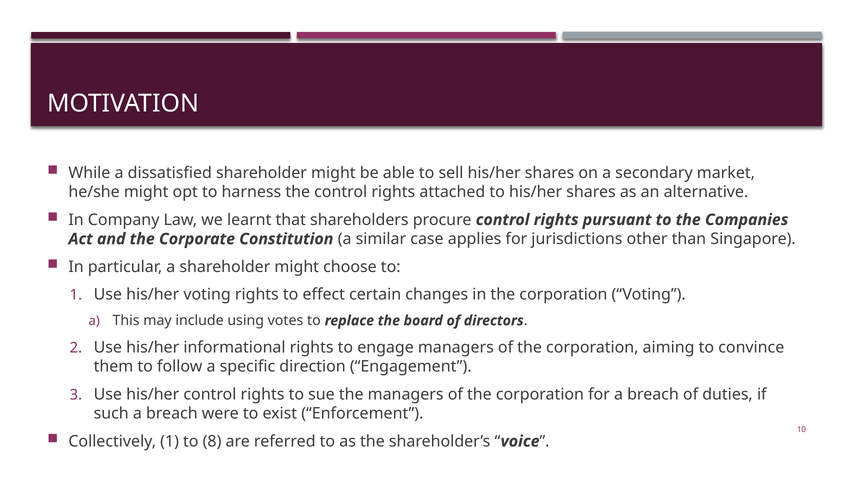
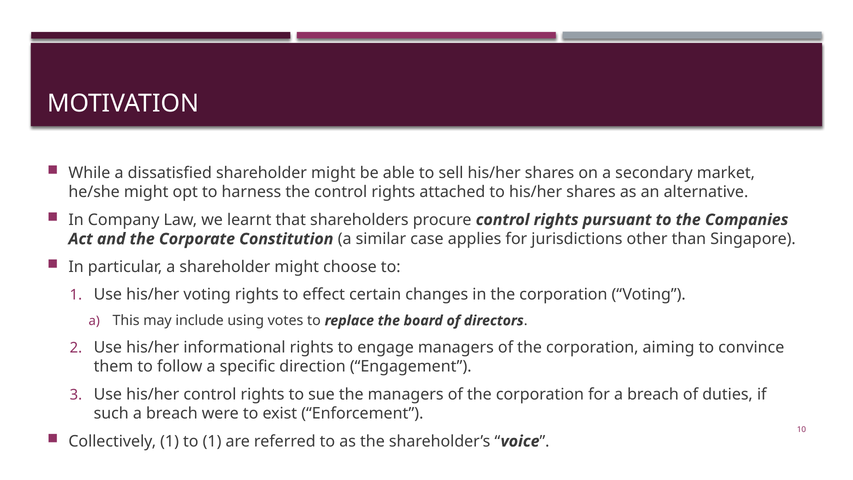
1 to 8: 8 -> 1 (212, 441)
